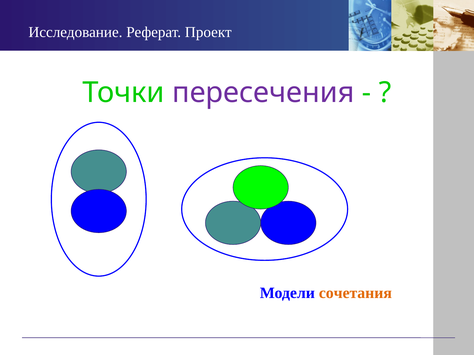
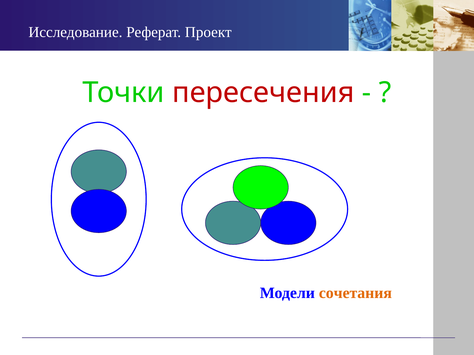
пересечения colour: purple -> red (263, 93)
